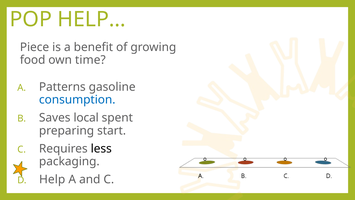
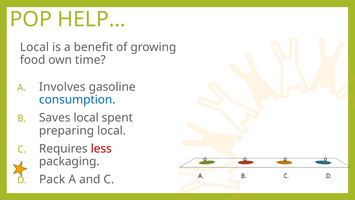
Piece: Piece -> Local (34, 47)
Patterns: Patterns -> Involves (62, 87)
preparing start: start -> local (112, 130)
less colour: black -> red (101, 148)
Help: Help -> Pack (52, 179)
